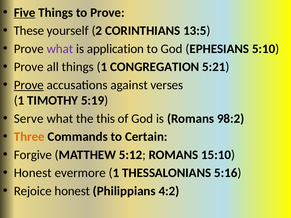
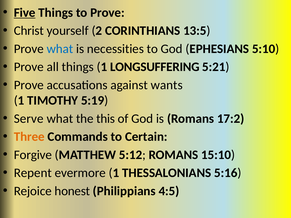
These: These -> Christ (29, 31)
what colour: purple -> blue (60, 49)
application: application -> necessities (115, 49)
CONGREGATION: CONGREGATION -> LONGSUFFERING (155, 67)
Prove underline: present -> none (29, 85)
verses: verses -> wants (167, 85)
98:2: 98:2 -> 17:2 (231, 119)
Honest: Honest -> Repent (33, 173)
4:2: 4:2 -> 4:5 (169, 191)
